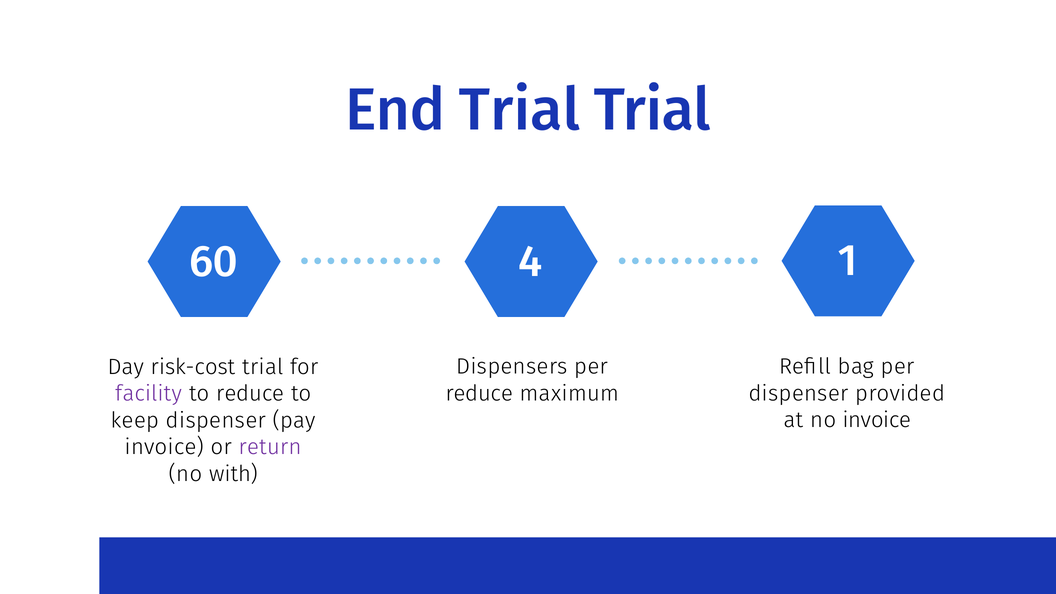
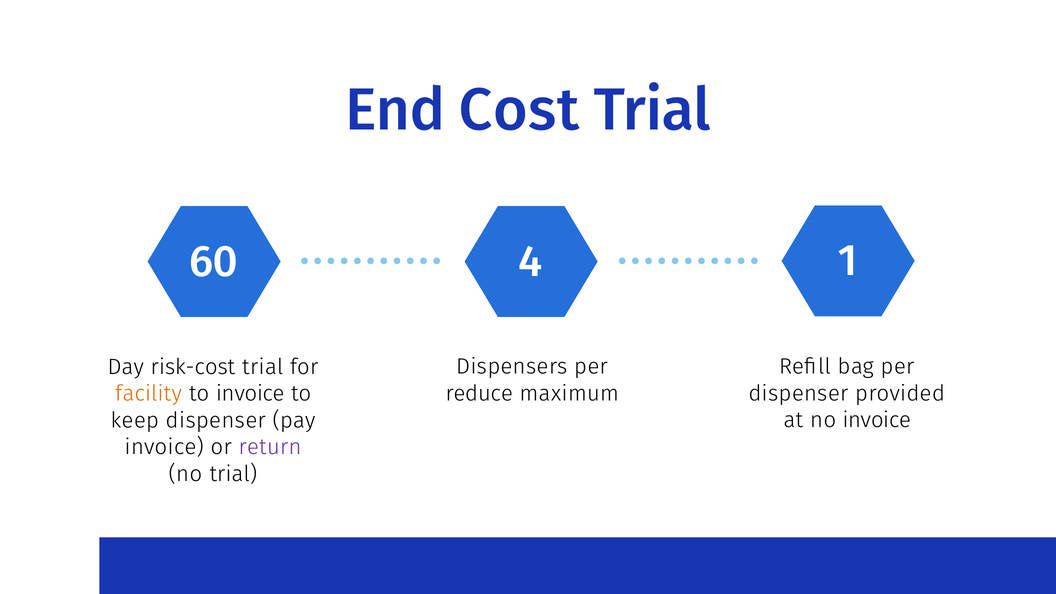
End Trial: Trial -> Cost (519, 110)
facility colour: purple -> orange (149, 394)
to reduce: reduce -> invoice (250, 394)
no with: with -> trial (234, 474)
